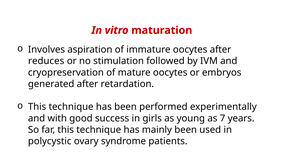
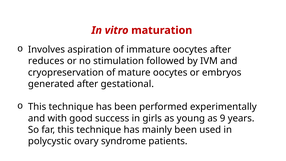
retardation: retardation -> gestational (127, 84)
7: 7 -> 9 (223, 118)
